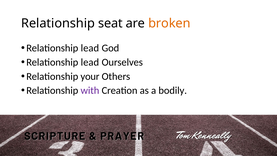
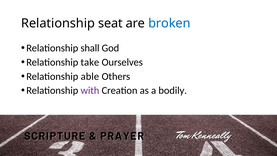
broken colour: orange -> blue (169, 23)
lead: lead -> shall (90, 48)
lead: lead -> take (90, 62)
your: your -> able (90, 76)
